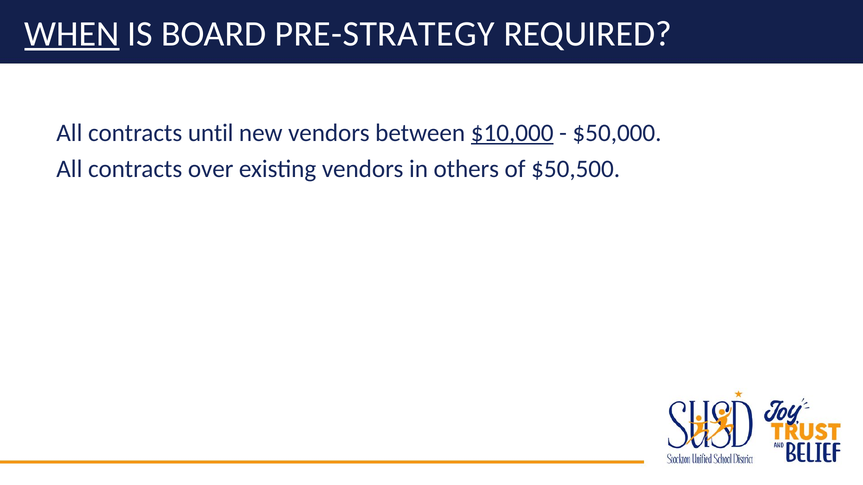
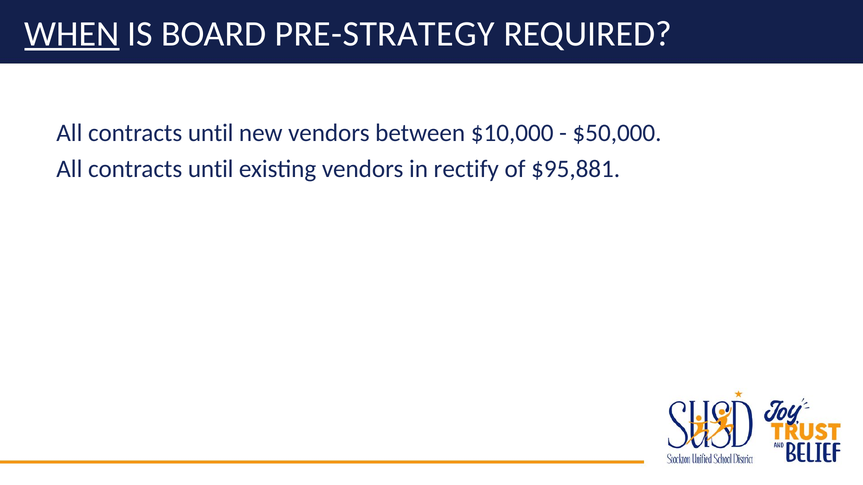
$10,000 underline: present -> none (512, 133)
over: over -> until (211, 169)
others: others -> rectify (466, 169)
$50,500: $50,500 -> $95,881 (576, 169)
